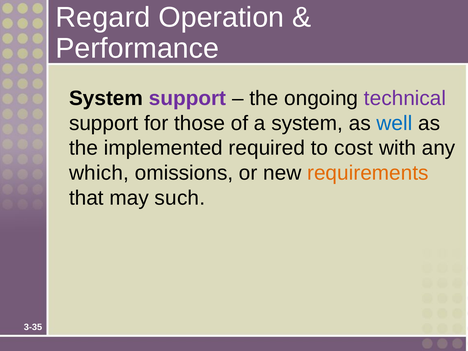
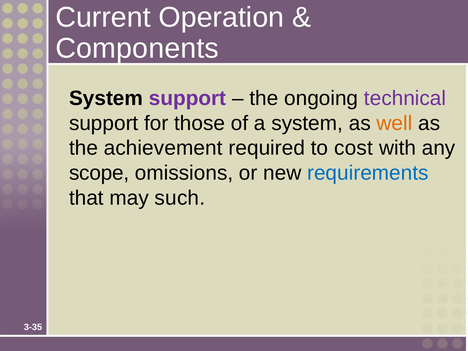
Regard: Regard -> Current (103, 18)
Performance: Performance -> Components (137, 48)
well colour: blue -> orange (394, 123)
implemented: implemented -> achievement (163, 148)
which: which -> scope (99, 173)
requirements colour: orange -> blue (368, 173)
